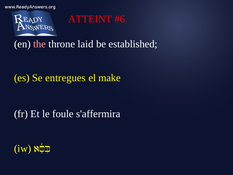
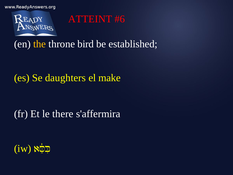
the colour: pink -> yellow (40, 44)
laid: laid -> bird (86, 44)
entregues: entregues -> daughters (65, 78)
foule: foule -> there (63, 114)
